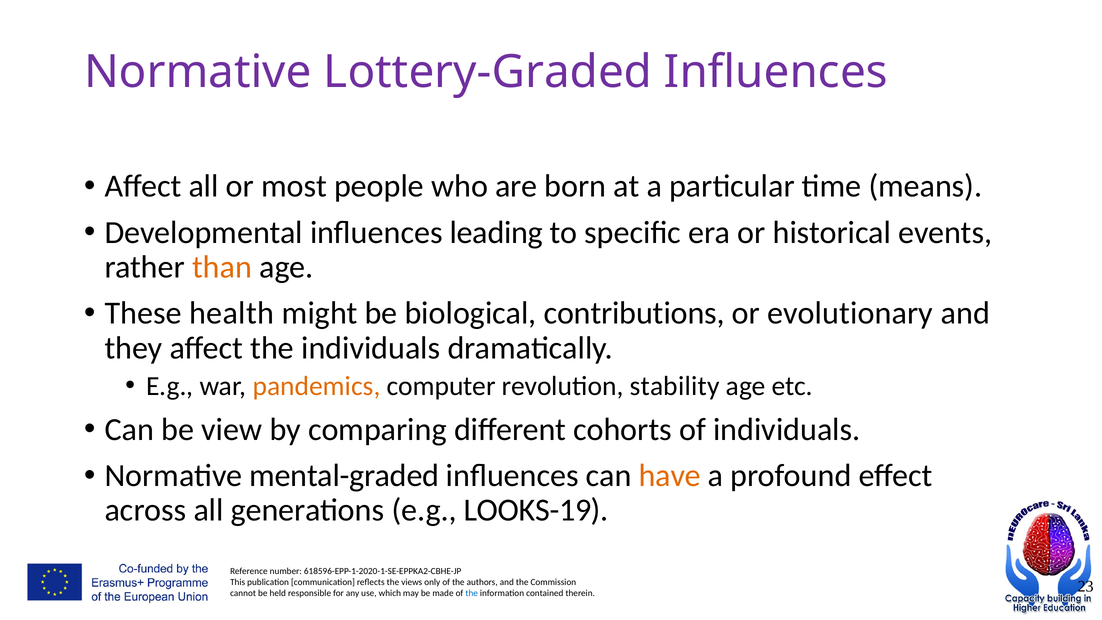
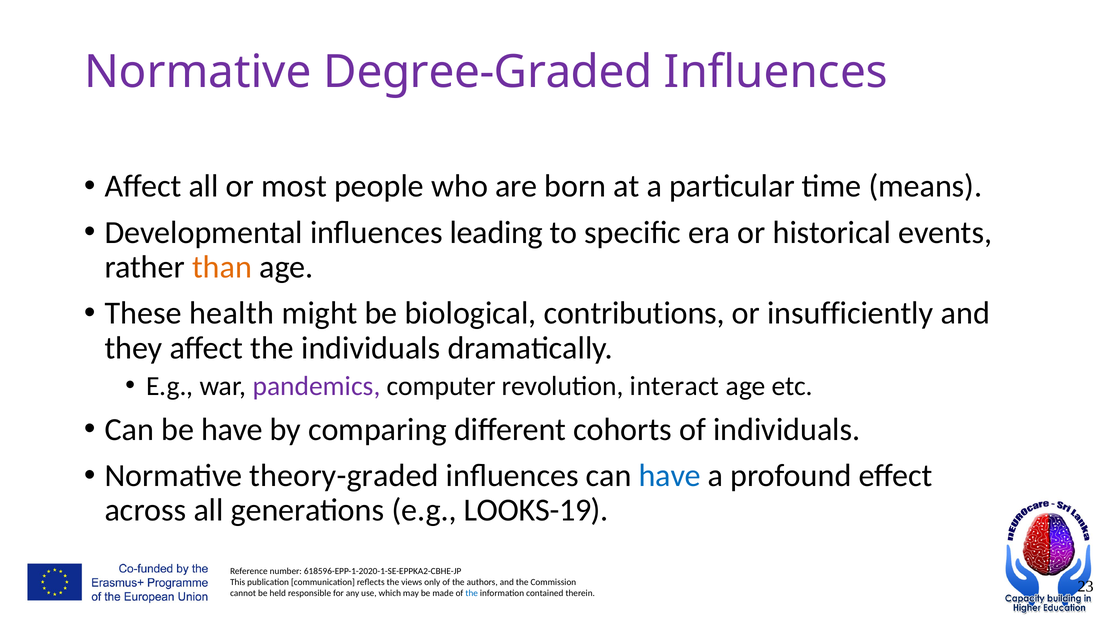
Lottery-Graded: Lottery-Graded -> Degree-Graded (488, 72)
evolutionary: evolutionary -> insufficiently (850, 313)
pandemics colour: orange -> purple (316, 386)
stability: stability -> interact (675, 386)
be view: view -> have (232, 429)
mental-graded: mental-graded -> theory-graded (344, 476)
have colour: orange -> blue (670, 476)
